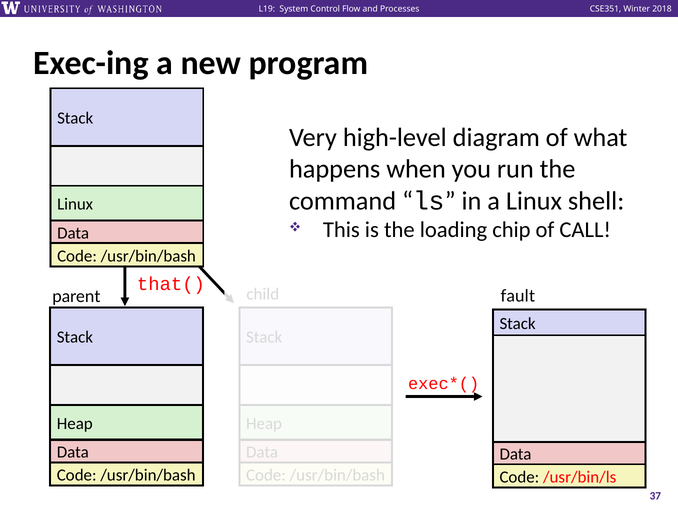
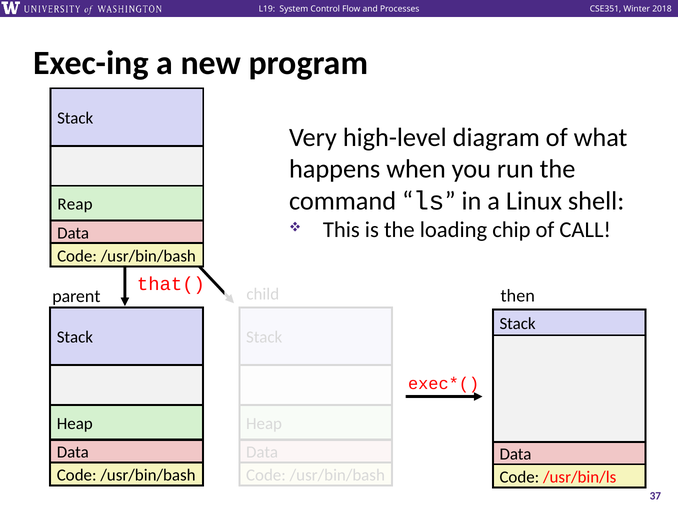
Linux: Linux -> Reap (75, 204)
fault: fault -> then (518, 296)
